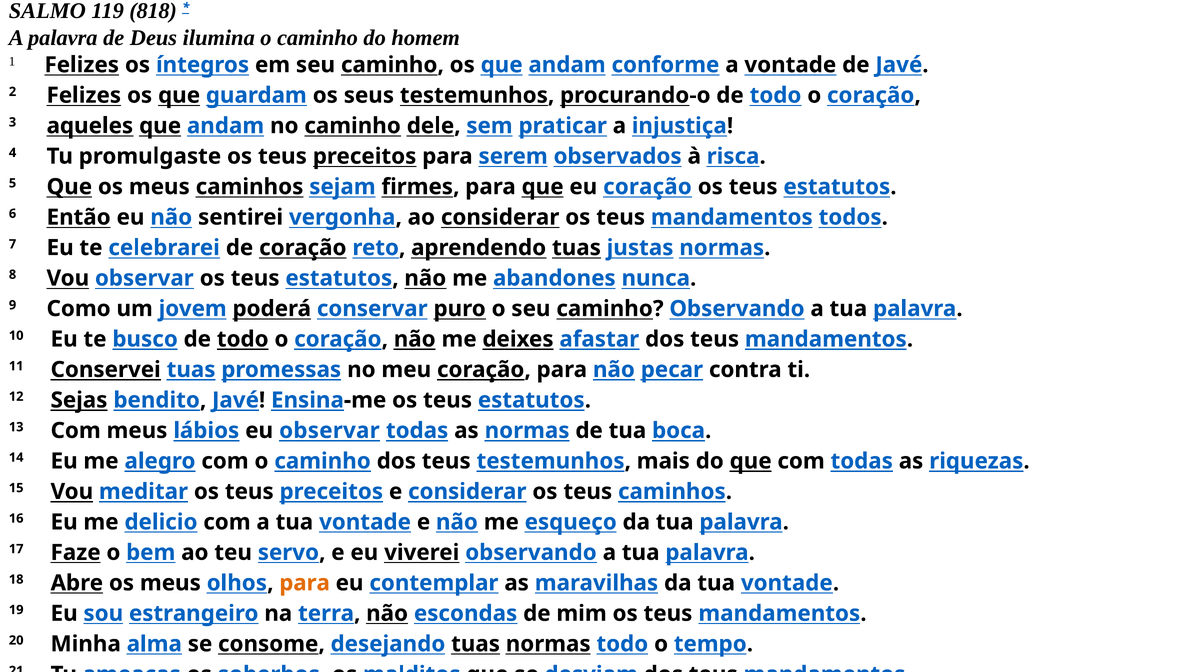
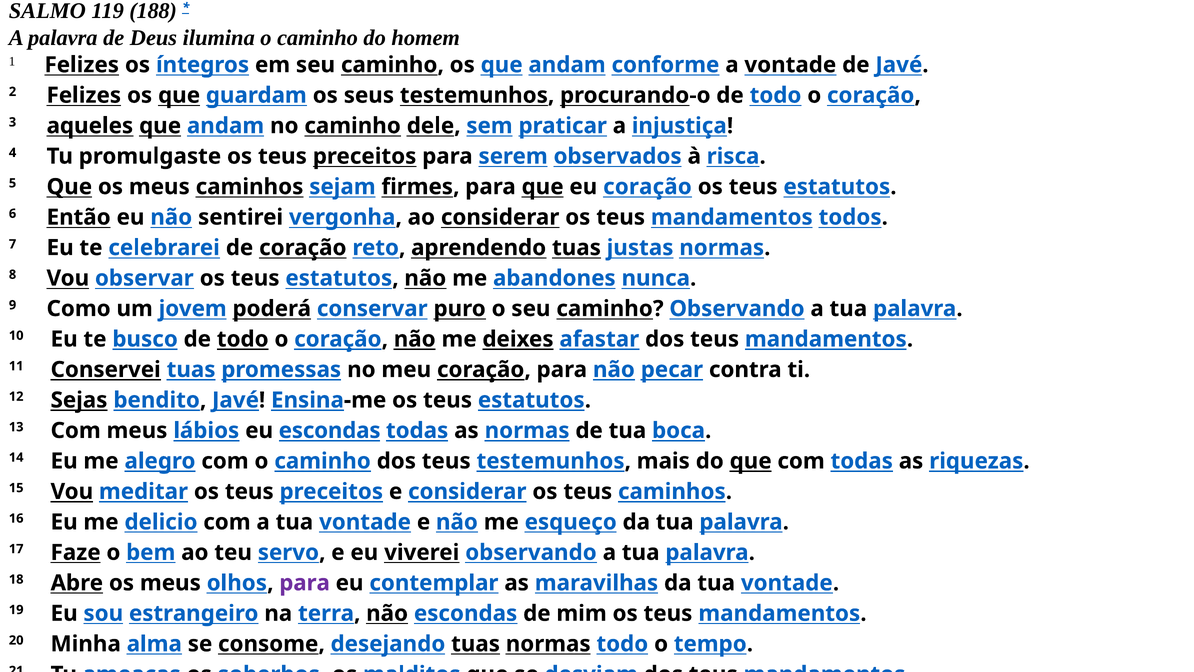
818: 818 -> 188 (153, 11)
eu observar: observar -> escondas (330, 430)
para colour: orange -> purple (305, 583)
